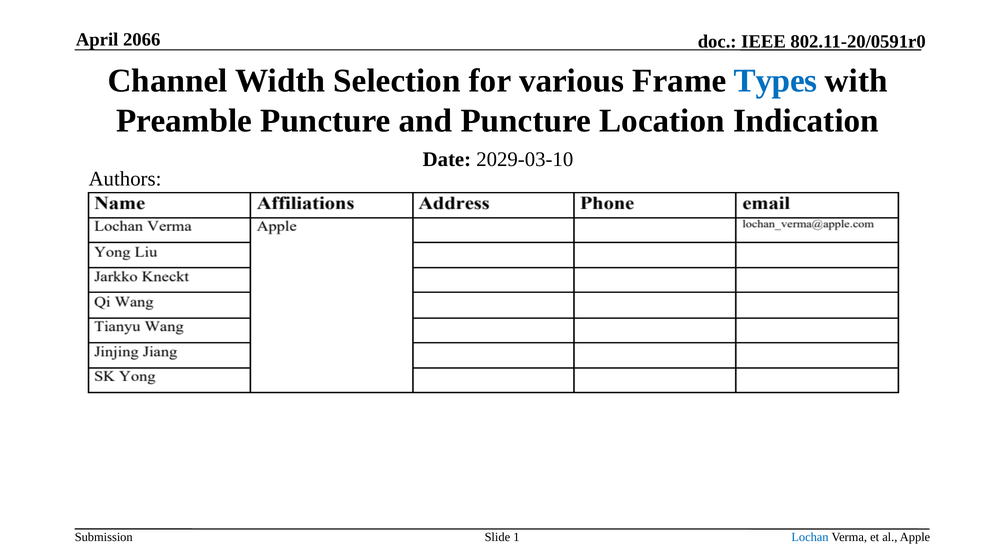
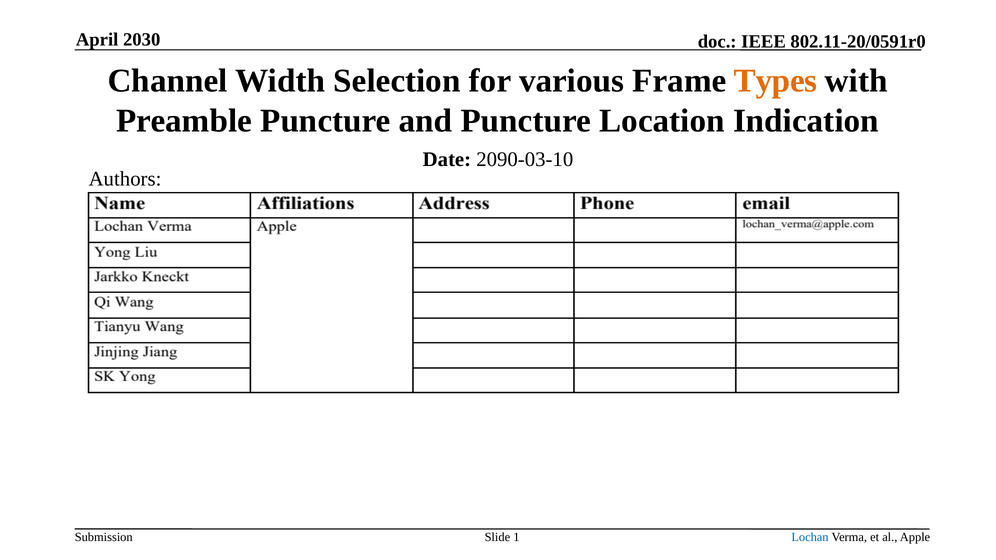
2066: 2066 -> 2030 (142, 40)
Types colour: blue -> orange (776, 81)
2029-03-10: 2029-03-10 -> 2090-03-10 (525, 159)
